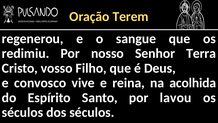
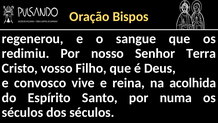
Terem: Terem -> Bispos (131, 17)
lavou: lavou -> numa (176, 97)
